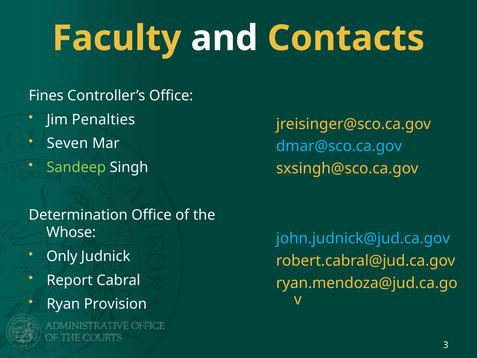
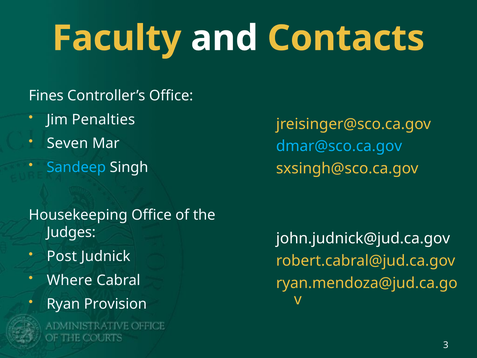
Sandeep colour: light green -> light blue (76, 167)
Determination: Determination -> Housekeeping (78, 215)
Whose: Whose -> Judges (71, 232)
john.judnick@jud.ca.gov colour: light blue -> white (363, 238)
Only: Only -> Post (62, 256)
Report: Report -> Where (70, 280)
